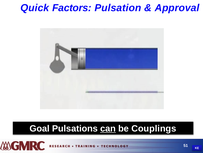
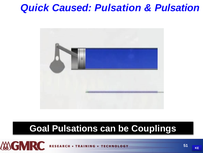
Factors: Factors -> Caused (72, 8)
Approval: Approval -> Pulsation (177, 8)
can underline: present -> none (108, 128)
